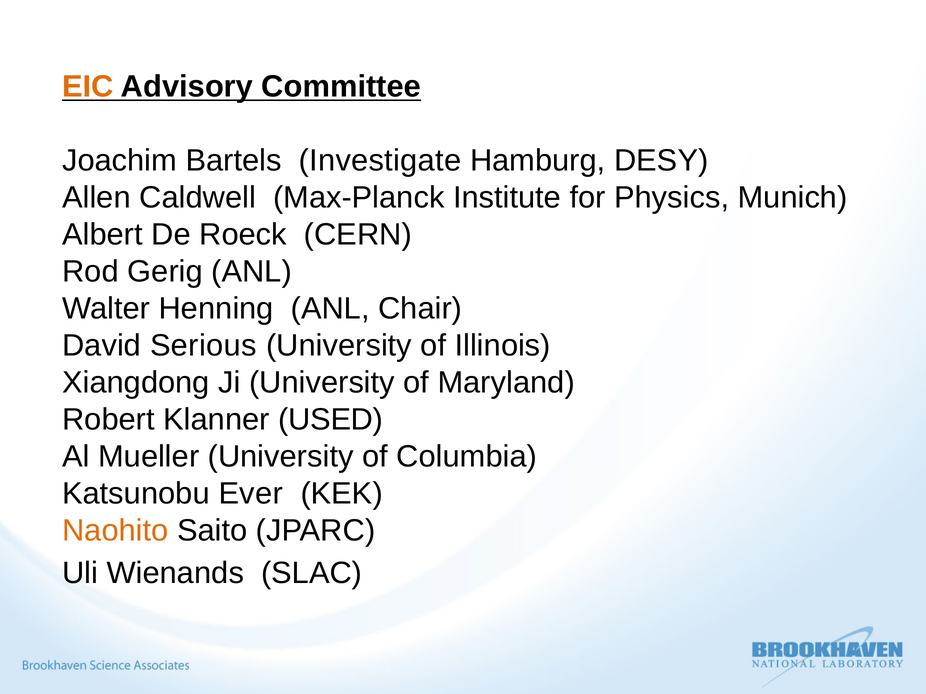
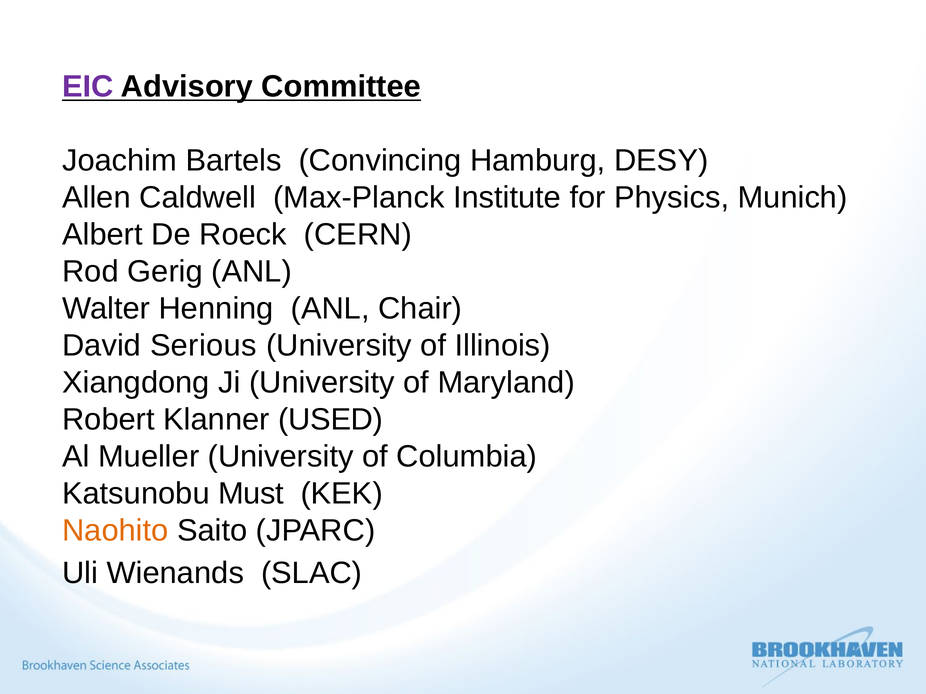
EIC colour: orange -> purple (88, 87)
Investigate: Investigate -> Convincing (380, 161)
Ever: Ever -> Must (251, 494)
